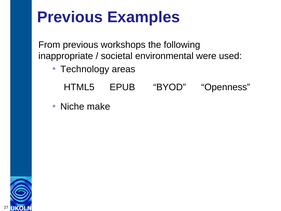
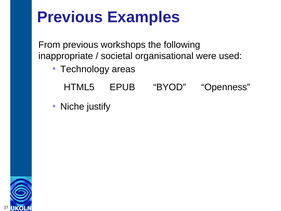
environmental: environmental -> organisational (164, 56)
make: make -> justify (99, 107)
